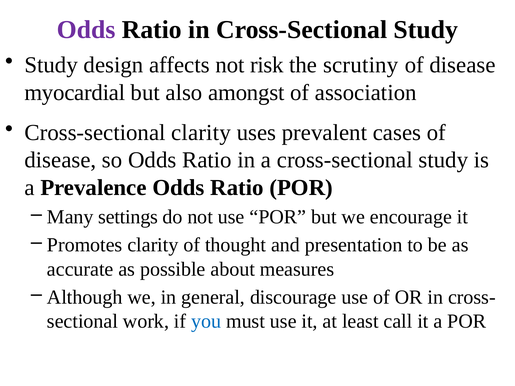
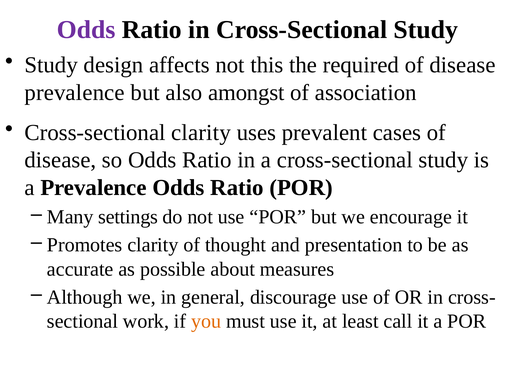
risk: risk -> this (267, 65)
scrutiny: scrutiny -> required (361, 65)
myocardial: myocardial -> prevalence (75, 93)
you colour: blue -> orange (206, 321)
